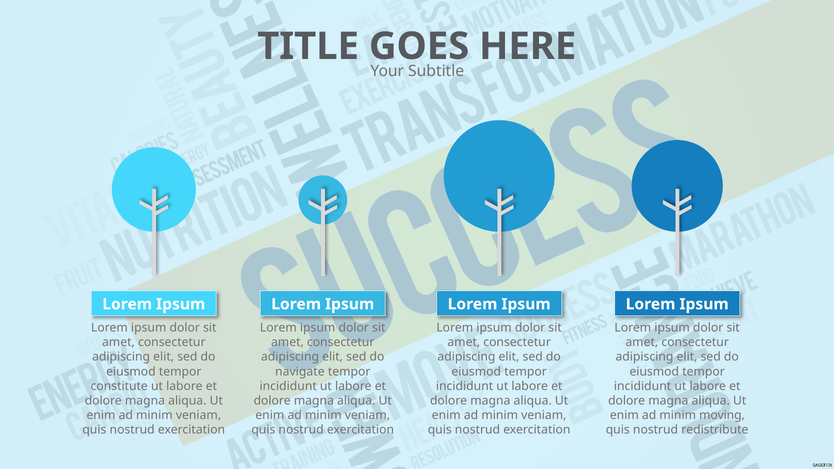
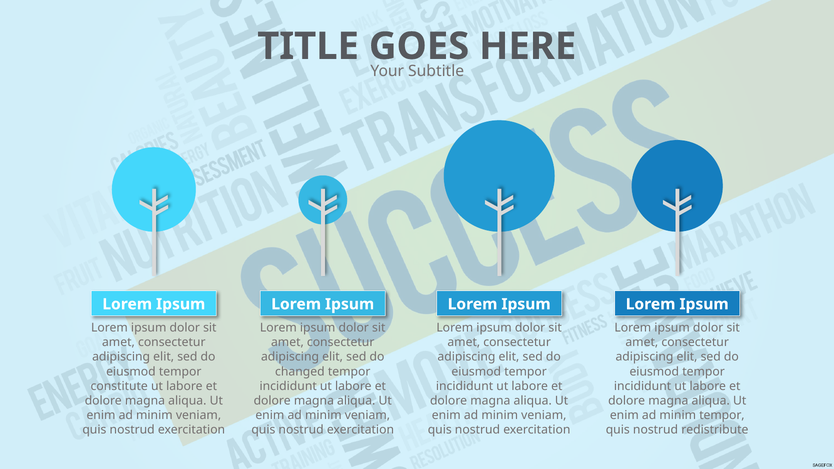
navigate: navigate -> changed (300, 372)
minim moving: moving -> tempor (722, 415)
